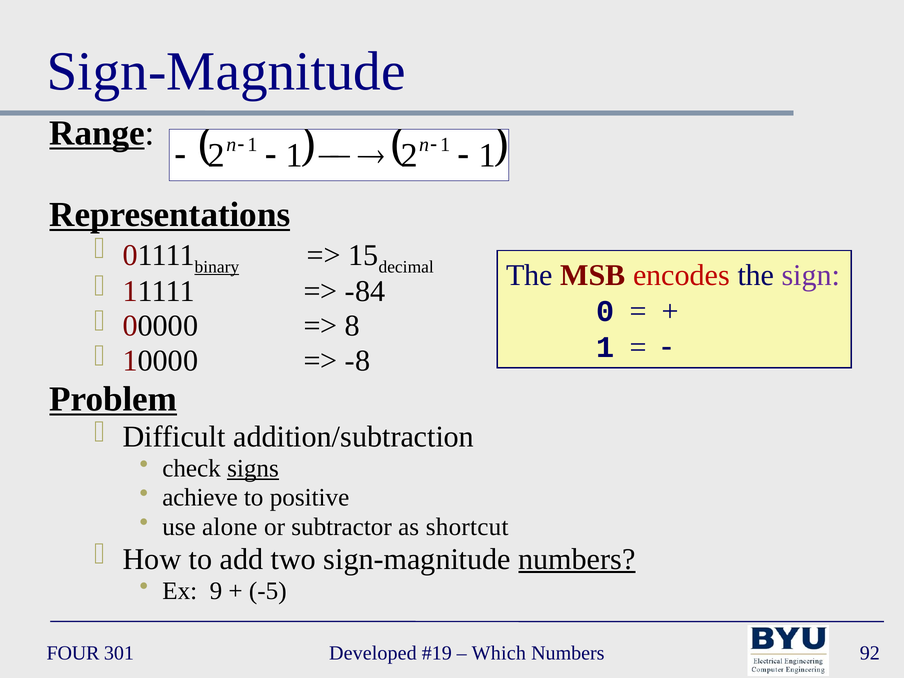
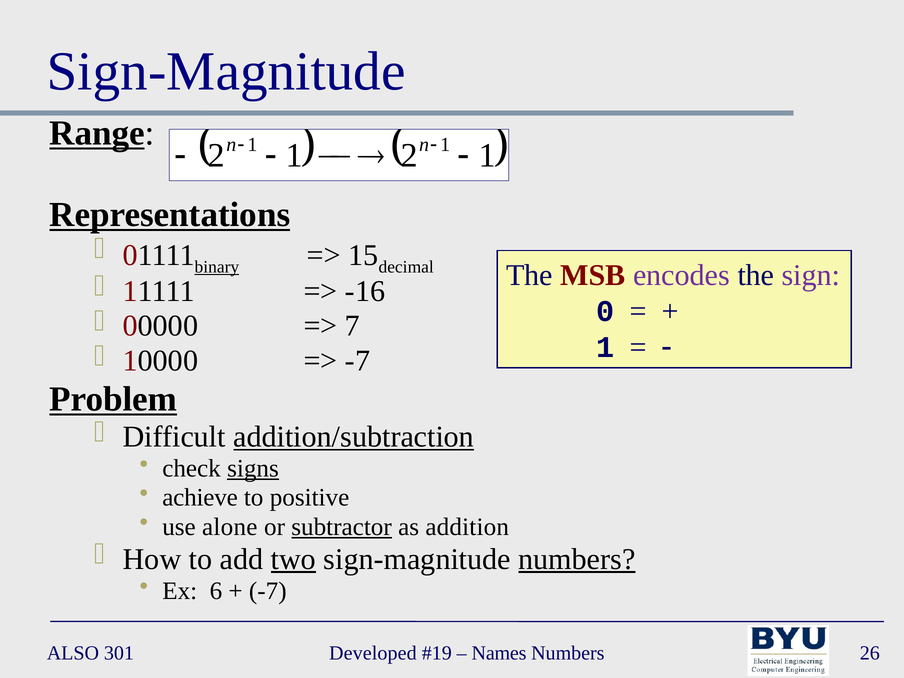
encodes colour: red -> purple (682, 275)
-84: -84 -> -16 (365, 291)
8: 8 -> 7 (353, 326)
-8: -8 -> -7 (358, 361)
addition/subtraction underline: none -> present (354, 437)
subtractor underline: none -> present (342, 527)
shortcut: shortcut -> addition (467, 527)
two underline: none -> present (293, 559)
9: 9 -> 6 (216, 591)
-5: -5 -> -7 (268, 591)
FOUR: FOUR -> ALSO (73, 653)
Which: Which -> Names (499, 653)
92: 92 -> 26 (870, 653)
